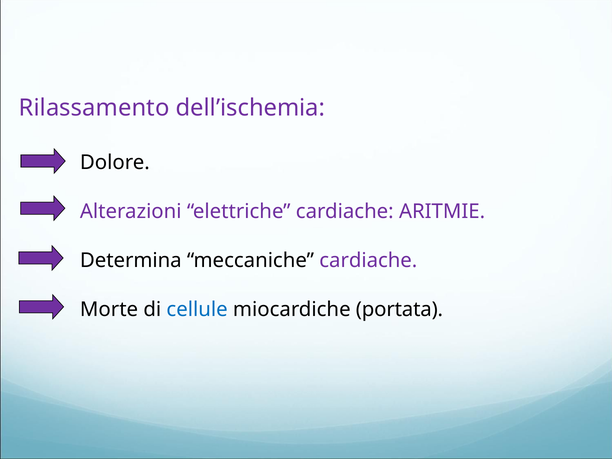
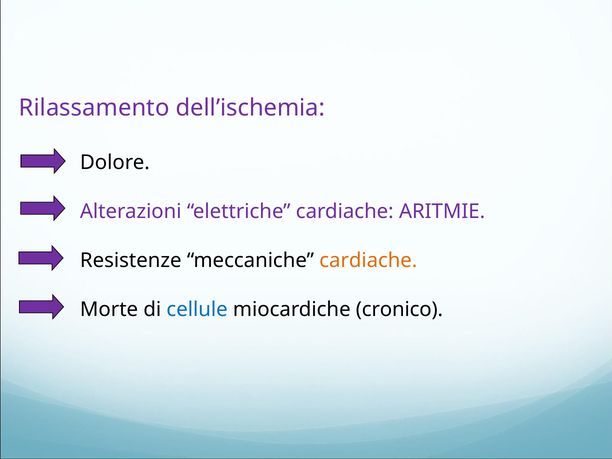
Determina: Determina -> Resistenze (131, 261)
cardiache colour: purple -> orange (368, 261)
portata: portata -> cronico (399, 310)
